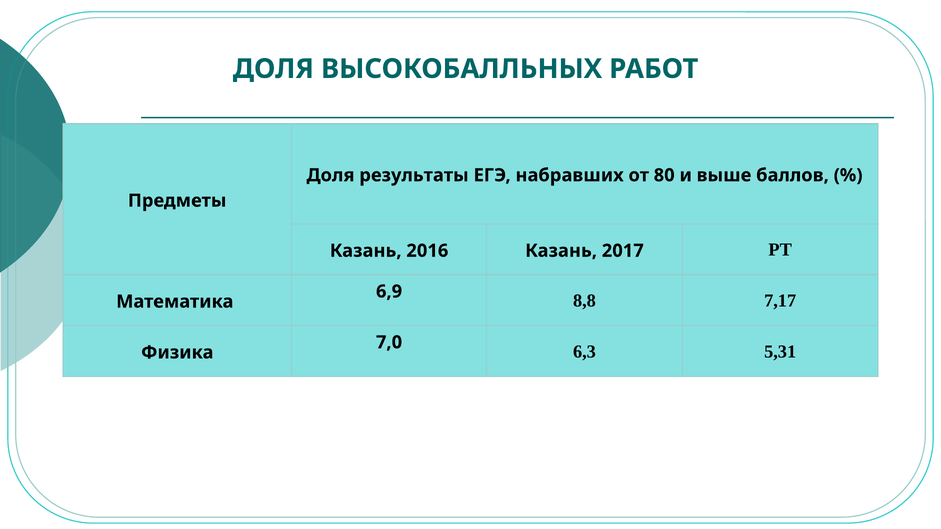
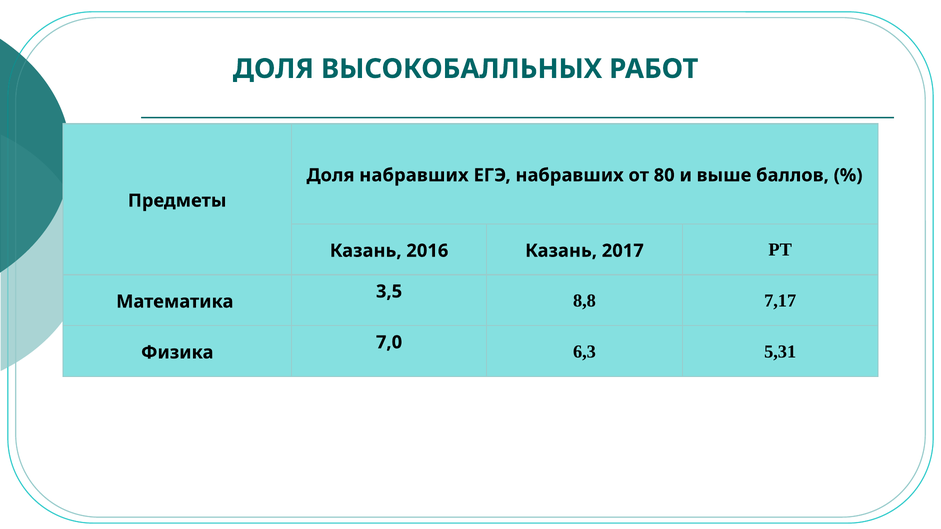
Доля результаты: результаты -> набравших (414, 175)
6,9: 6,9 -> 3,5 (389, 292)
